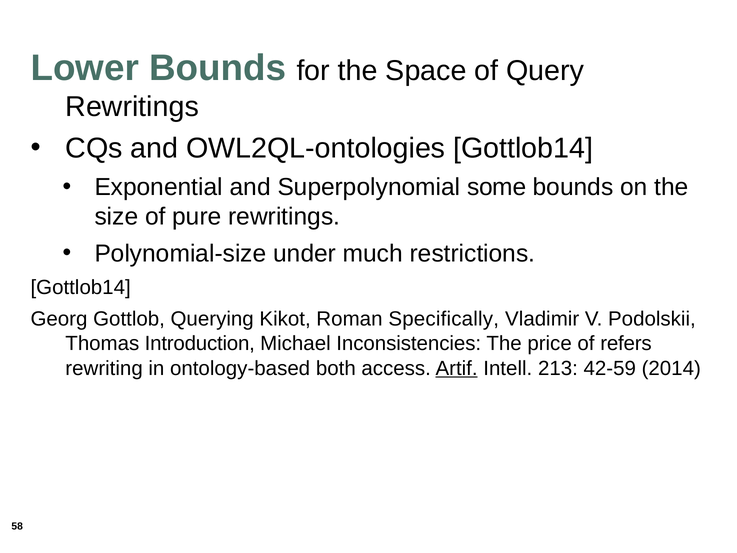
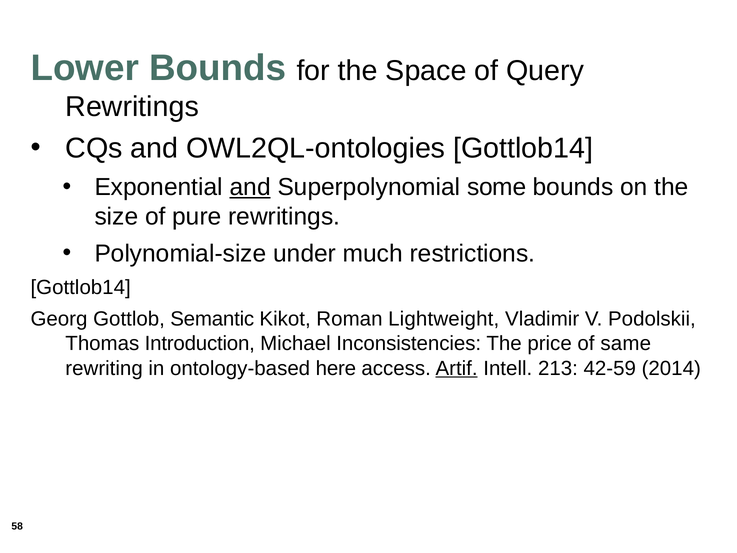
and underline: none -> present (250, 187)
Querying: Querying -> Semantic (212, 319)
Specifically: Specifically -> Lightweight (444, 319)
refers: refers -> same (626, 344)
both: both -> here (336, 368)
